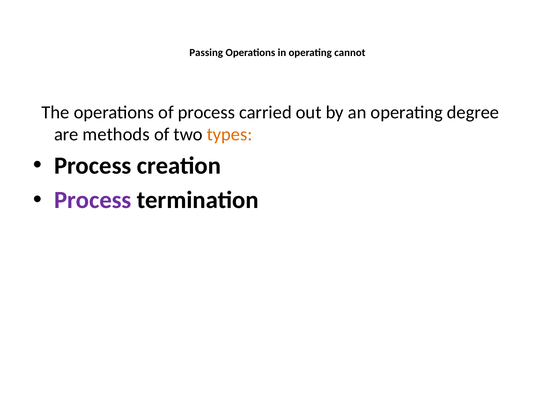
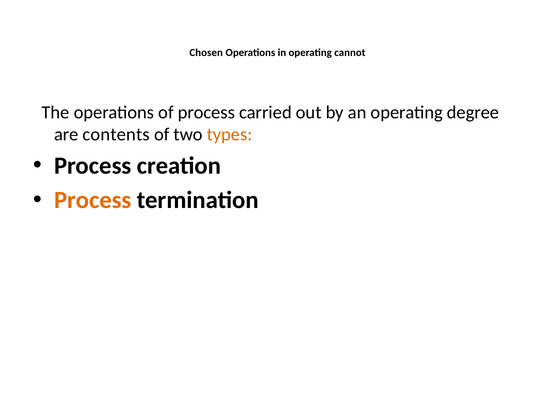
Passing: Passing -> Chosen (206, 53)
methods: methods -> contents (116, 134)
Process colour: purple -> orange (93, 200)
